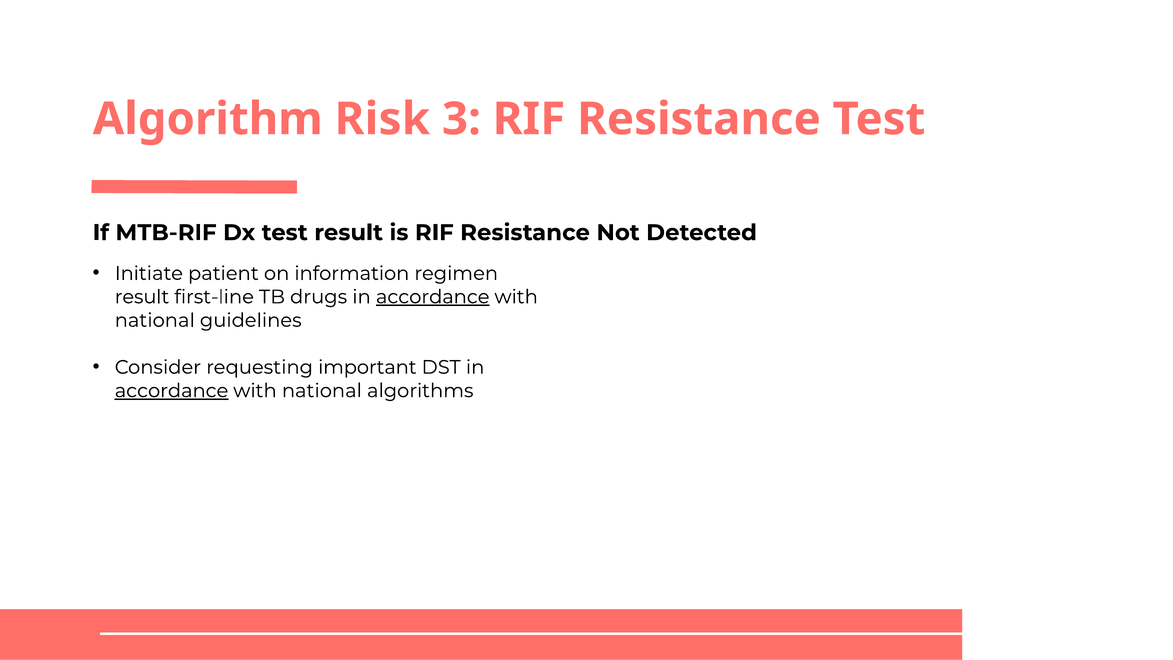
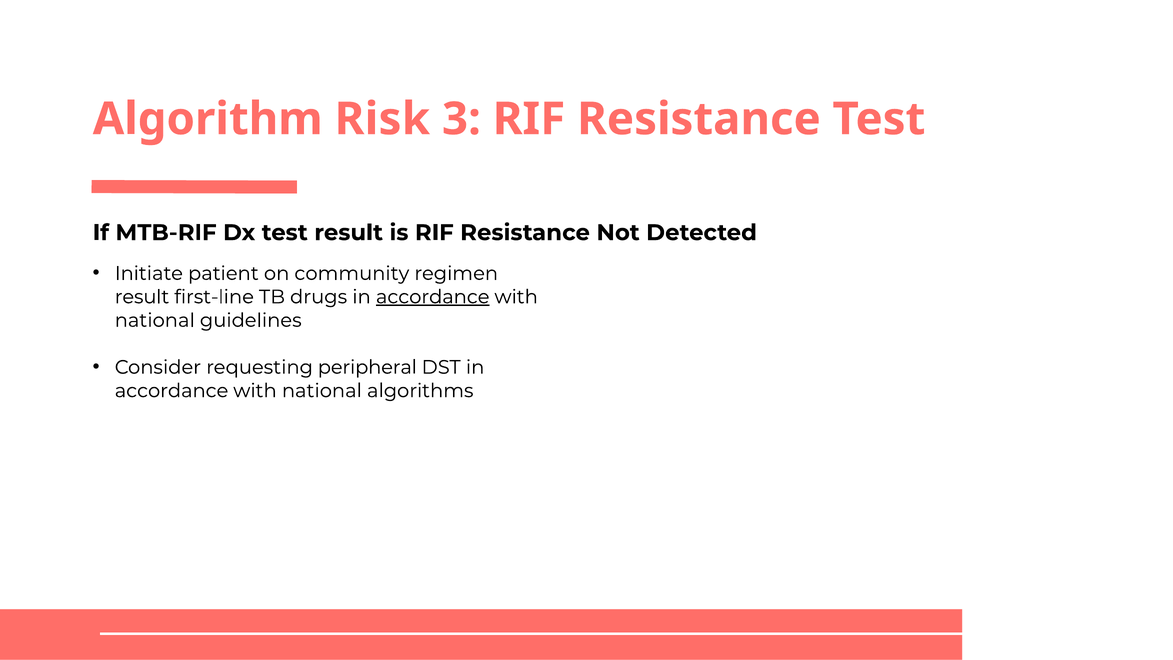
information: information -> community (352, 273)
important: important -> peripheral (367, 367)
accordance underline: present -> none (172, 391)
